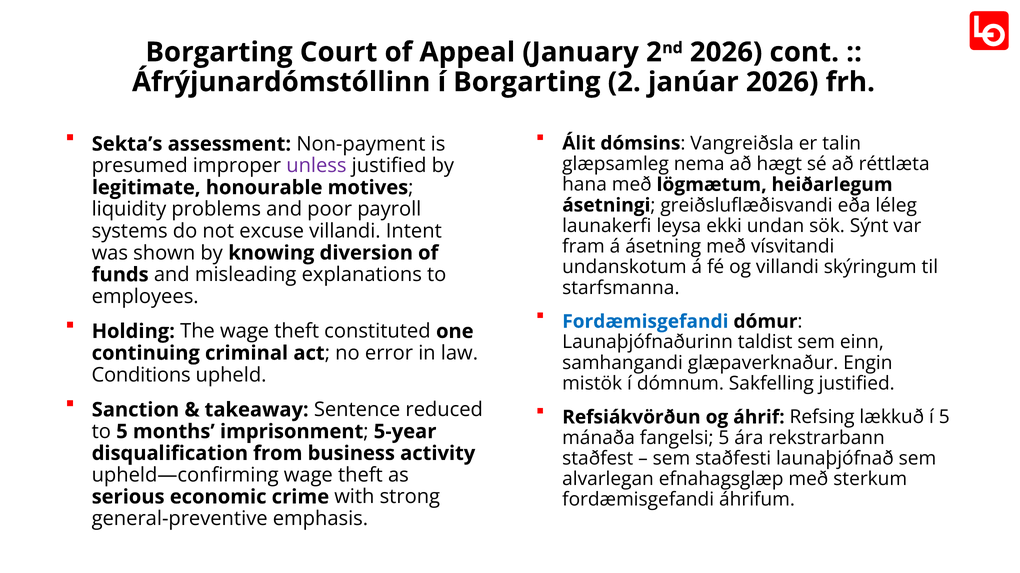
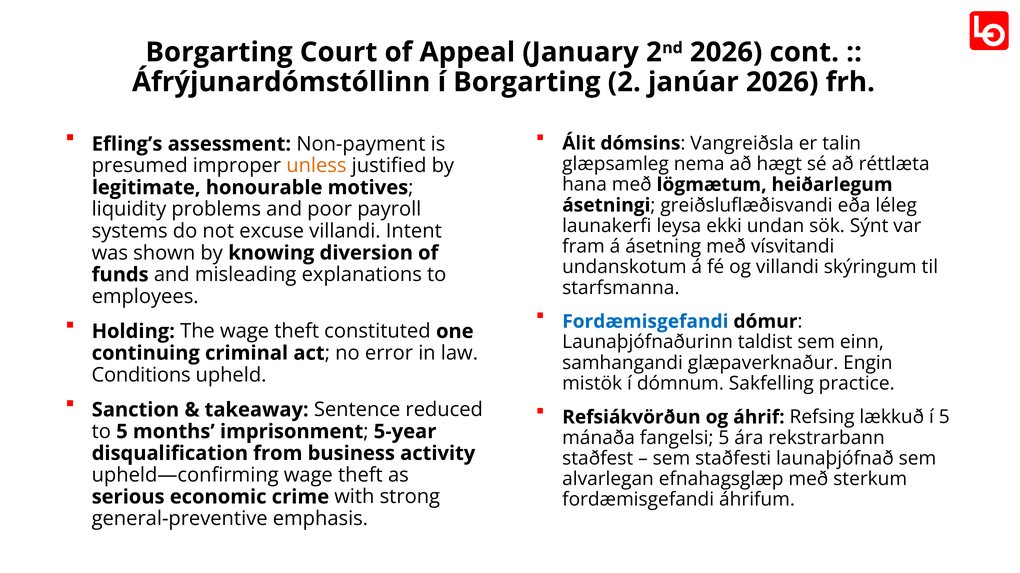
Sekta’s: Sekta’s -> Efling’s (127, 144)
unless colour: purple -> orange (316, 166)
Sakfelling justified: justified -> practice (857, 384)
